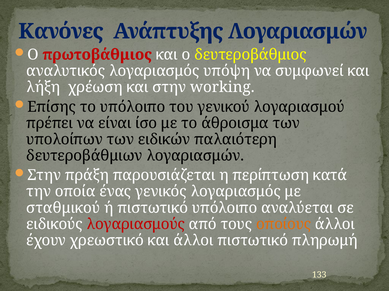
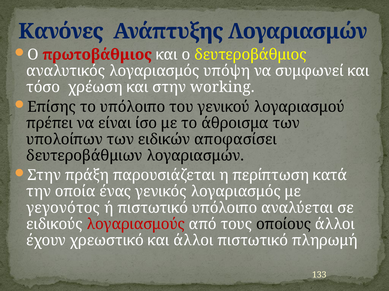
λήξη: λήξη -> τόσο (43, 87)
παλαιότερη: παλαιότερη -> αποφασίσει (235, 140)
σταθμικού: σταθμικού -> γεγονότος (63, 208)
οποίους colour: orange -> black (284, 225)
